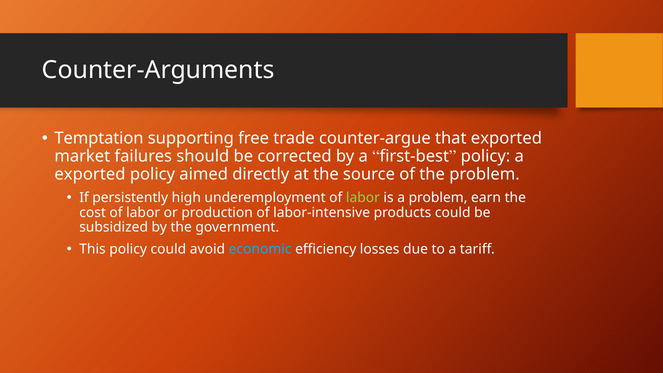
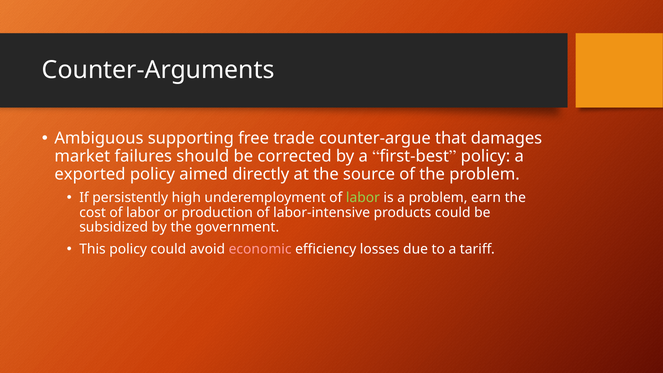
Temptation: Temptation -> Ambiguous (99, 138)
that exported: exported -> damages (507, 138)
economic colour: light blue -> pink (260, 249)
